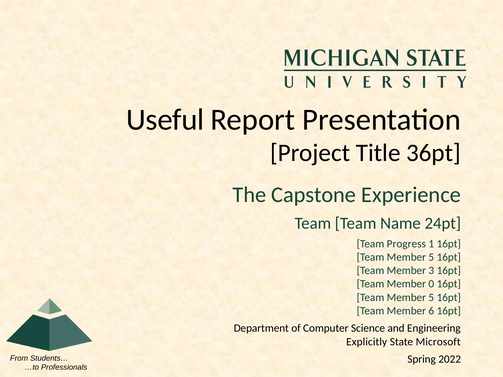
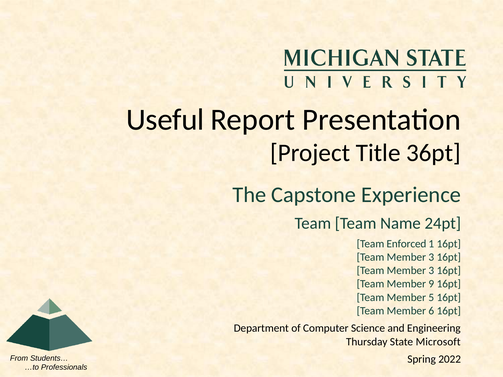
Progress: Progress -> Enforced (406, 244)
5: 5 -> 3 (431, 257)
0: 0 -> 9 (431, 284)
Explicitly: Explicitly -> Thursday (367, 342)
